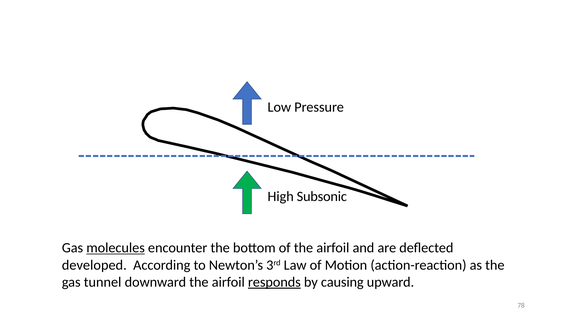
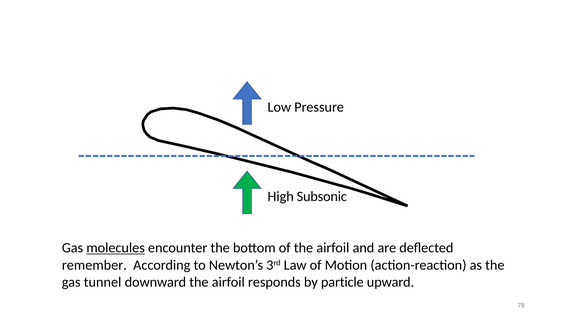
developed: developed -> remember (94, 265)
responds underline: present -> none (274, 282)
causing: causing -> particle (342, 282)
